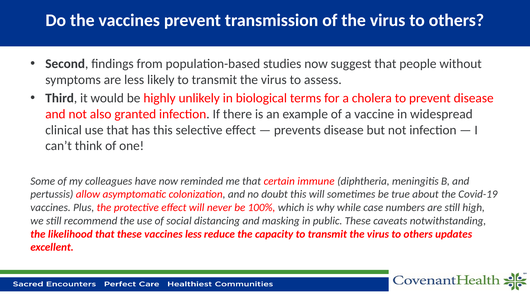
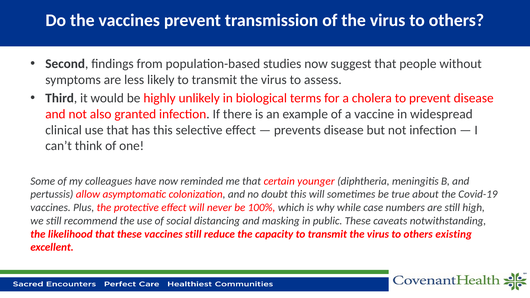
immune: immune -> younger (316, 181)
vaccines less: less -> still (193, 234)
updates: updates -> existing (454, 234)
